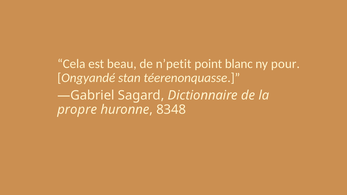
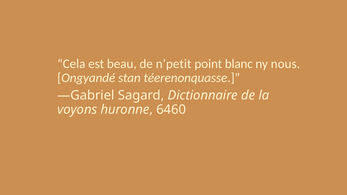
pour: pour -> nous (285, 64)
propre: propre -> voyons (77, 110)
8348: 8348 -> 6460 (171, 110)
